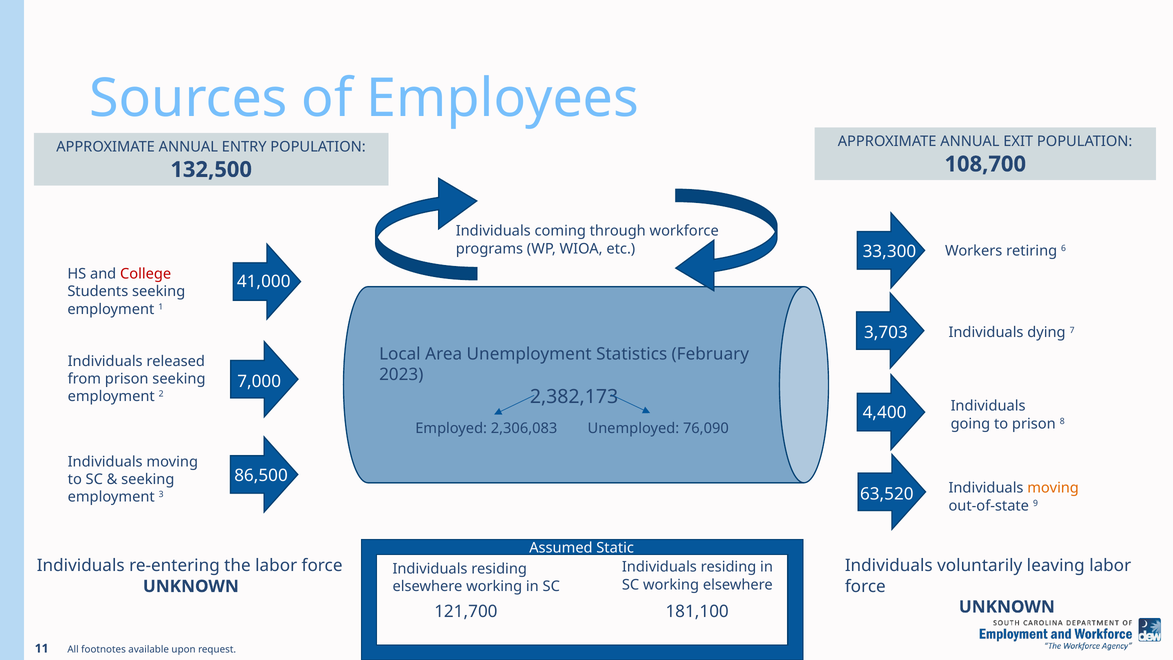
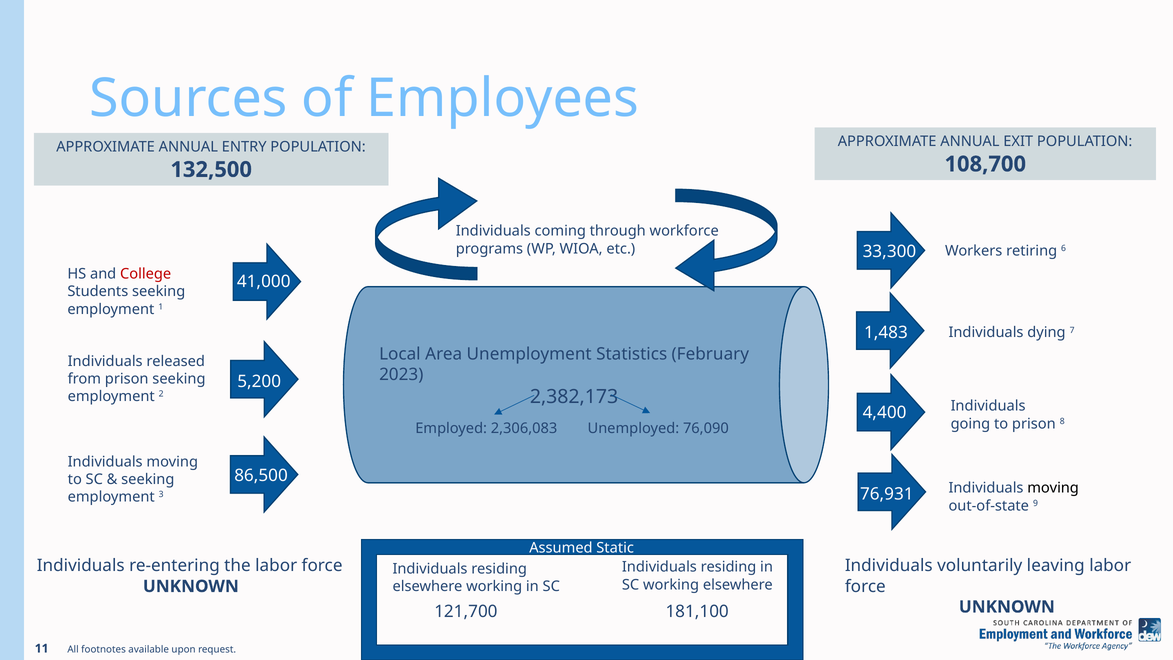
3,703: 3,703 -> 1,483 (886, 332)
7,000: 7,000 -> 5,200 (259, 382)
moving colour: orange -> black (1053, 488)
63,520: 63,520 -> 76,931 (887, 494)
